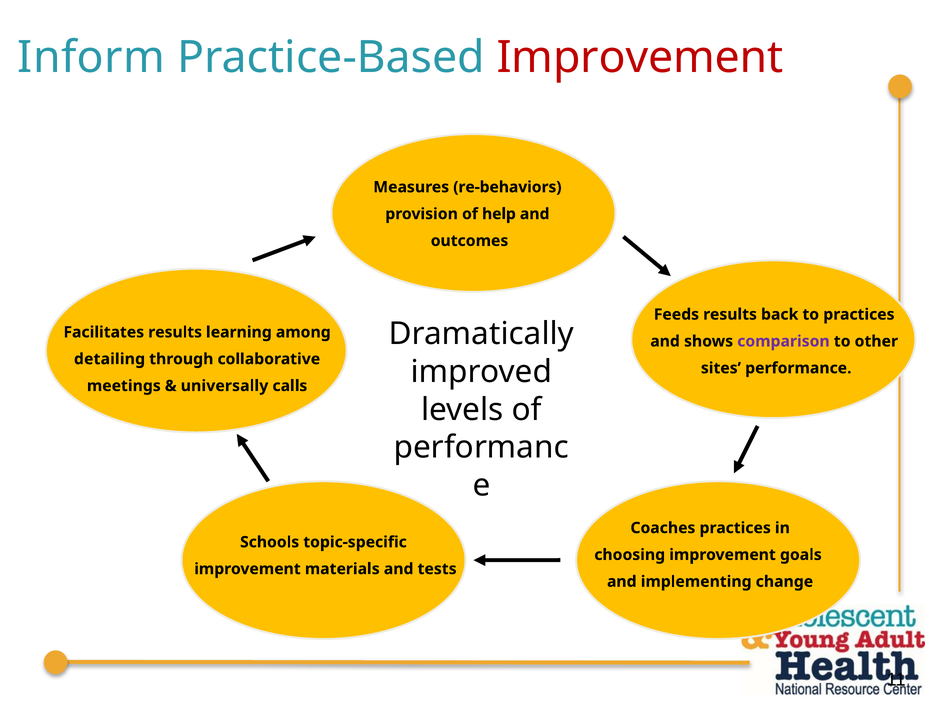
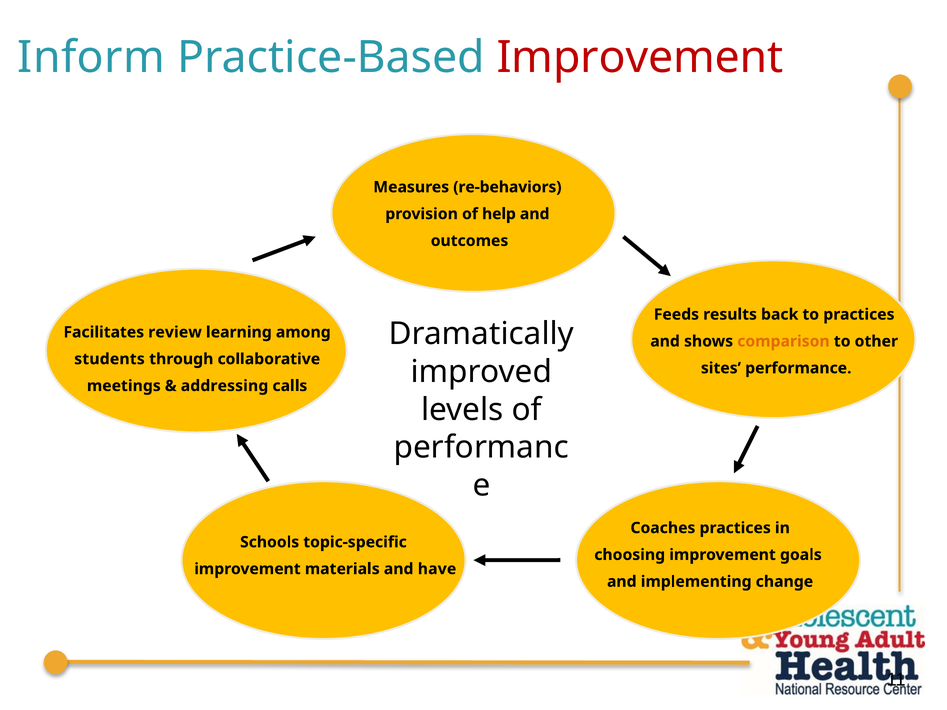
Facilitates results: results -> review (175, 332)
comparison colour: purple -> orange (783, 341)
detailing: detailing -> students (109, 359)
universally: universally -> addressing (225, 386)
tests: tests -> have (437, 569)
